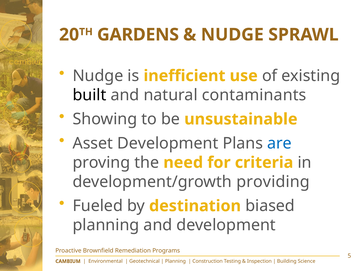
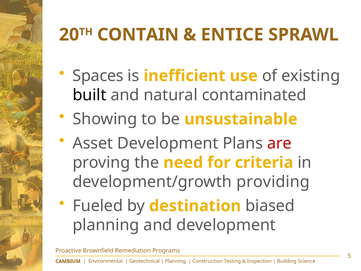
GARDENS: GARDENS -> CONTAIN (138, 35)
NUDGE: NUDGE -> ENTICE (232, 35)
Nudge: Nudge -> Spaces (98, 76)
contaminants: contaminants -> contaminated (254, 95)
are colour: blue -> red (279, 143)
